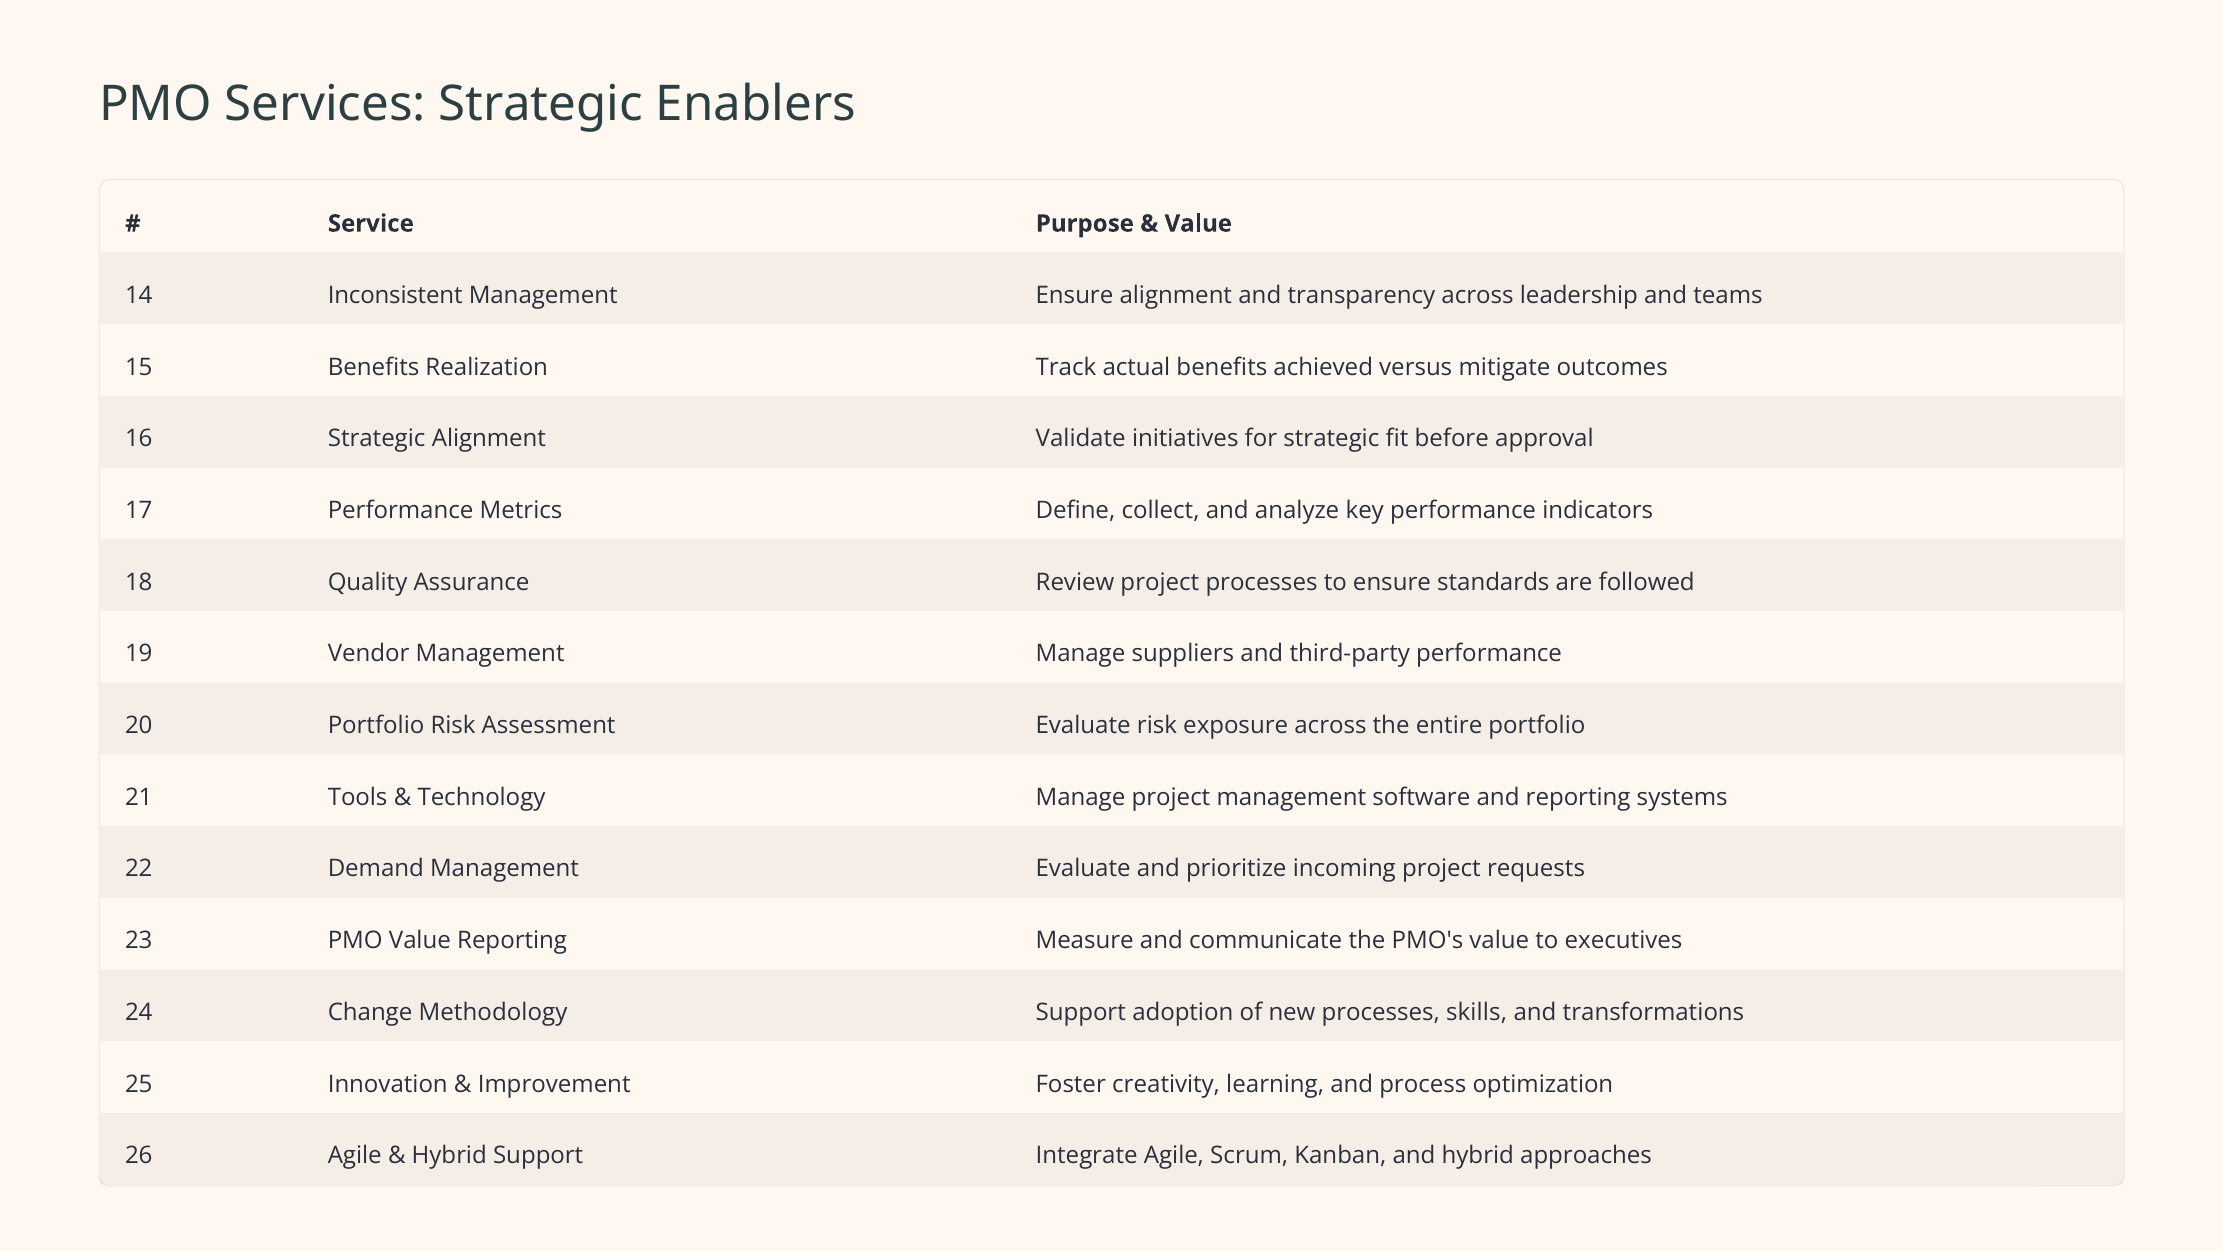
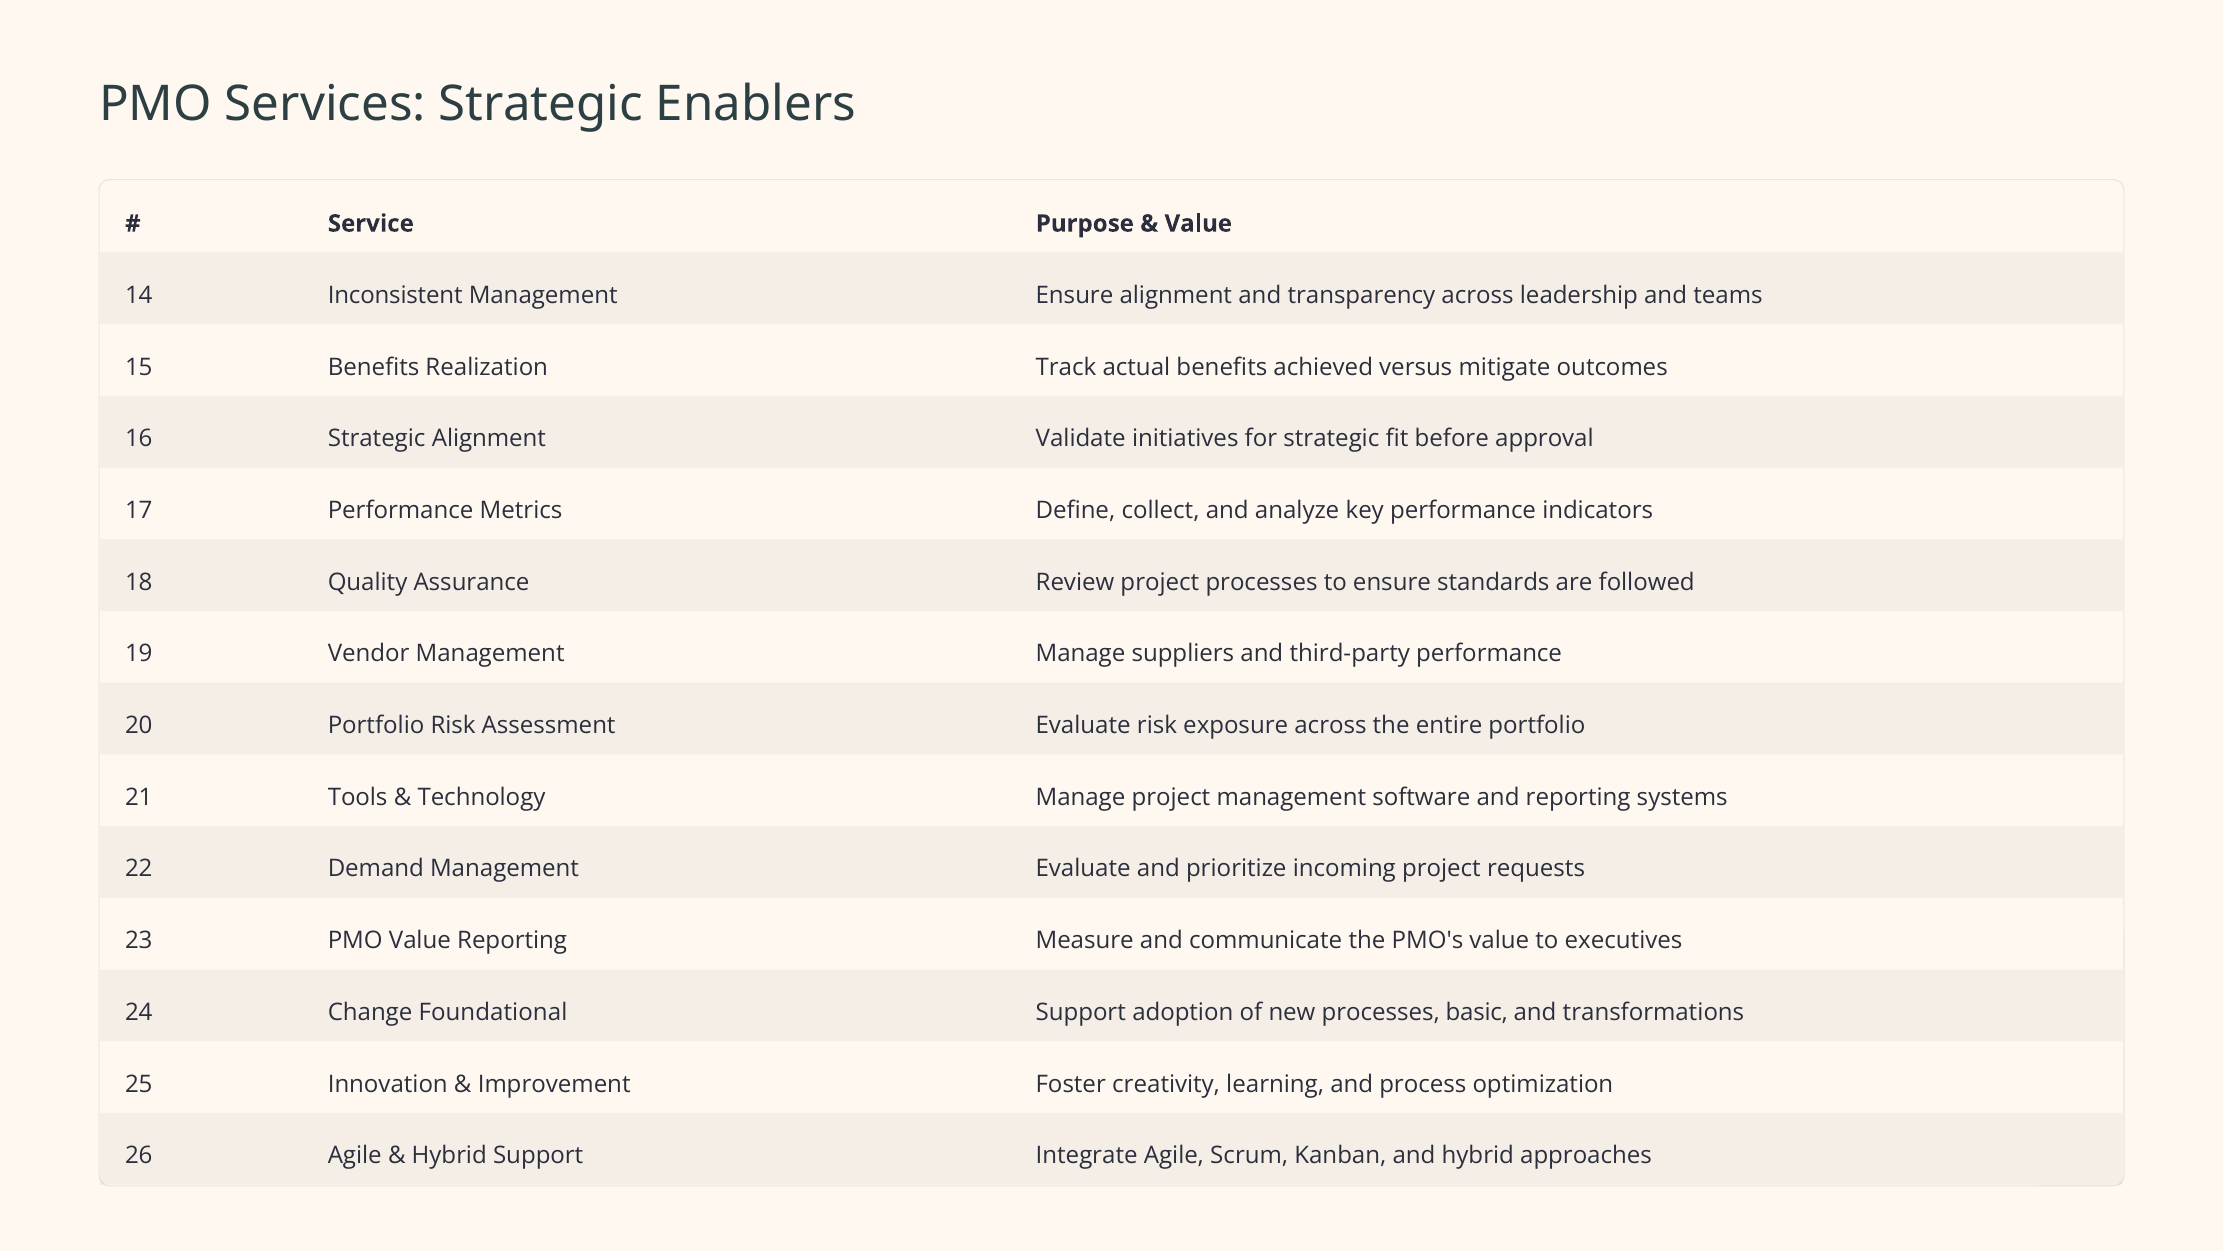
Methodology: Methodology -> Foundational (493, 1012)
skills: skills -> basic (1477, 1012)
